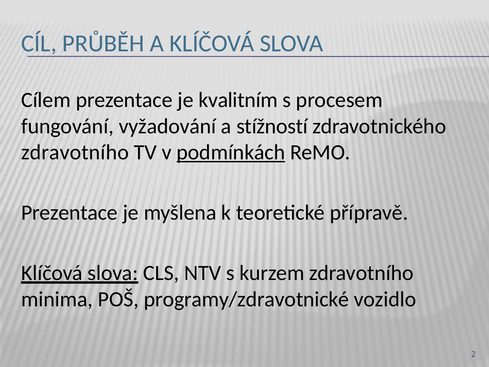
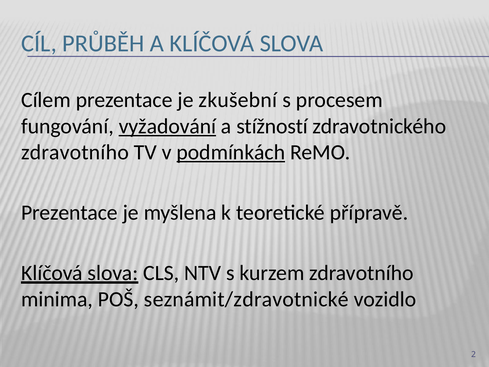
kvalitním: kvalitním -> zkušební (238, 100)
vyžadování underline: none -> present (167, 126)
programy/zdravotnické: programy/zdravotnické -> seznámit/zdravotnické (246, 299)
